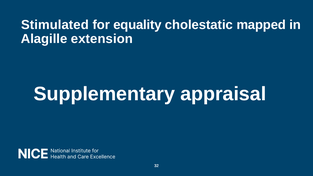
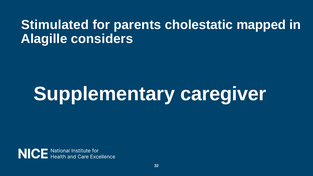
equality: equality -> parents (137, 25)
extension: extension -> considers (102, 39)
appraisal: appraisal -> caregiver (223, 94)
